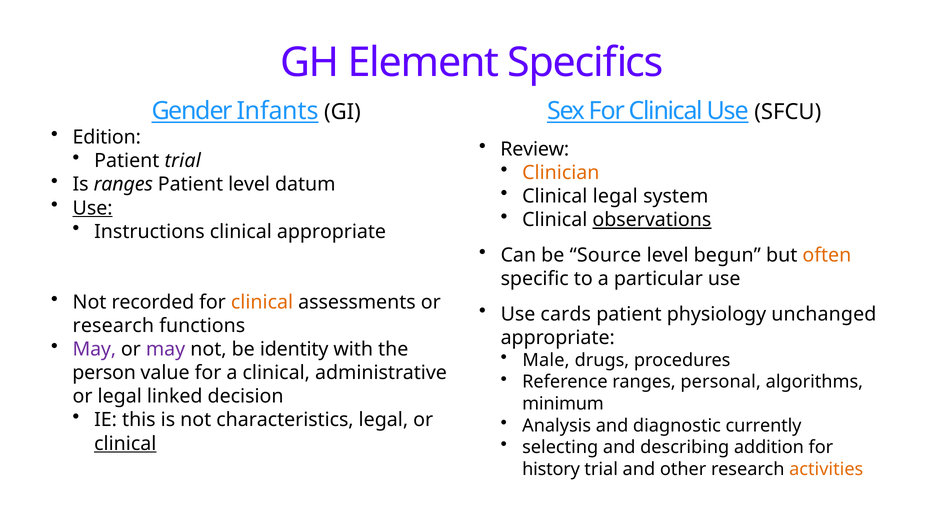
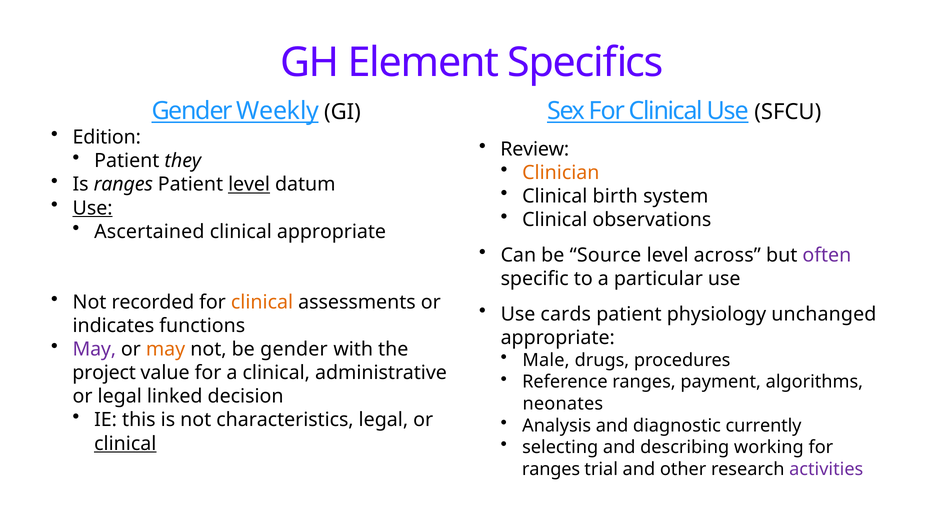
Infants: Infants -> Weekly (278, 111)
Patient trial: trial -> they (183, 161)
level underline: none -> present (249, 184)
Clinical legal: legal -> birth (615, 196)
observations underline: present -> none (652, 220)
Instructions: Instructions -> Ascertained (149, 232)
begun: begun -> across (727, 255)
often colour: orange -> purple (827, 255)
research: research -> indicates (113, 326)
may colour: purple -> orange (166, 349)
be identity: identity -> gender (294, 349)
person: person -> project (104, 373)
personal: personal -> payment (721, 382)
minimum: minimum -> neonates (563, 404)
addition: addition -> working (769, 447)
history: history -> ranges (551, 469)
activities colour: orange -> purple (826, 469)
